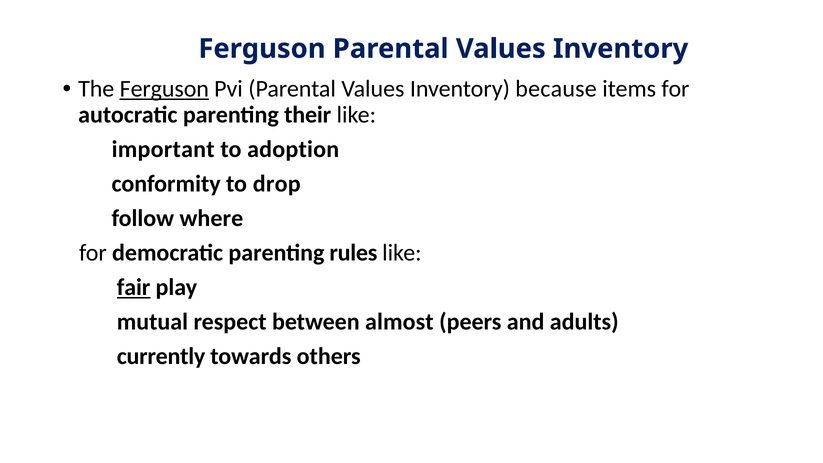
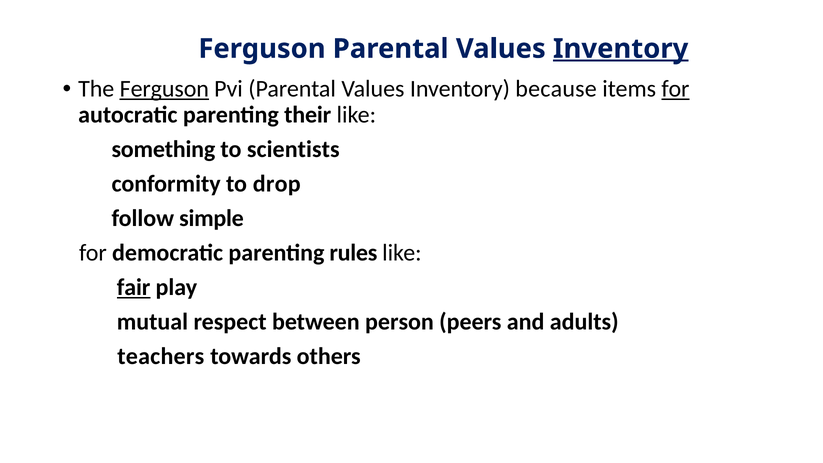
Inventory underline: none -> present (621, 49)
for underline: none -> present (675, 89)
important: important -> something (163, 149)
adoption: adoption -> scientists (293, 149)
where: where -> simple (212, 218)
almost: almost -> person (399, 322)
currently: currently -> teachers (161, 356)
